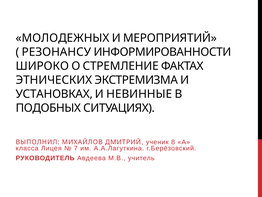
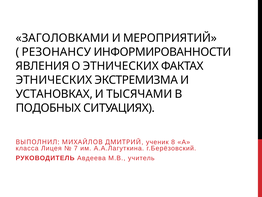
МОЛОДЕЖНЫХ: МОЛОДЕЖНЫХ -> ЗАГОЛОВКАМИ (63, 38)
ШИРОКО: ШИРОКО -> ЯВЛЕНИЯ (42, 66)
О СТРЕМЛЕНИЕ: СТРЕМЛЕНИЕ -> ЭТНИЧЕСКИХ (121, 66)
НЕВИННЫЕ: НЕВИННЫЕ -> ТЫСЯЧАМИ (139, 94)
